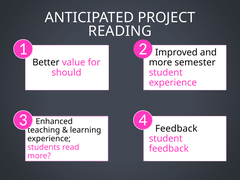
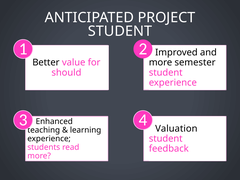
READING: READING -> STUDENT (120, 31)
Feedback: Feedback -> Valuation (176, 129)
